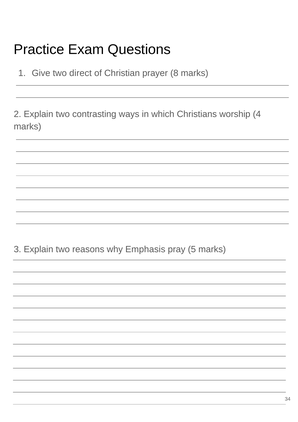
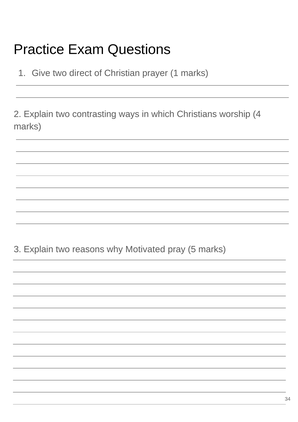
prayer 8: 8 -> 1 (174, 73)
Emphasis: Emphasis -> Motivated (145, 249)
